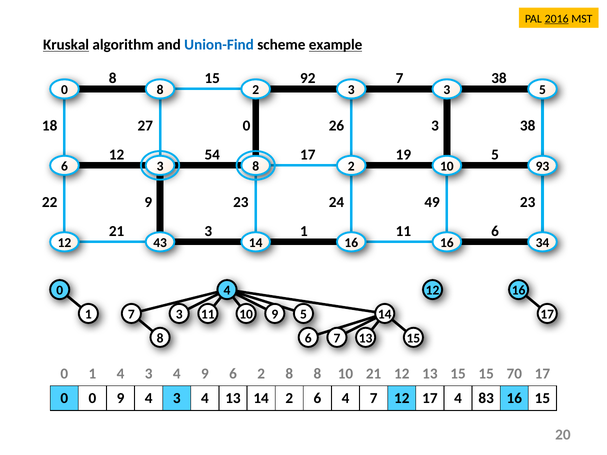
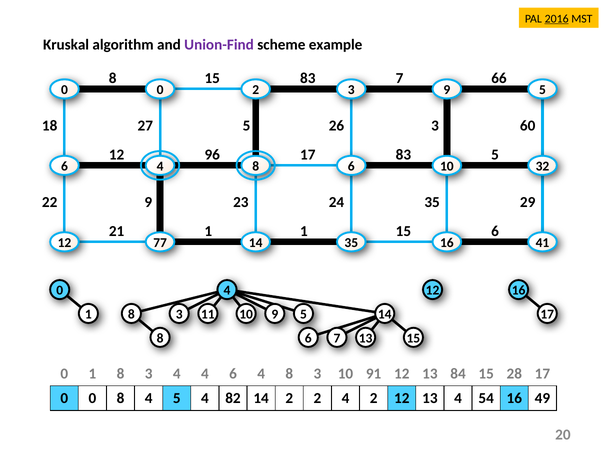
Kruskal underline: present -> none (66, 45)
Union-Find colour: blue -> purple (219, 45)
example underline: present -> none (336, 45)
15 92: 92 -> 83 (308, 78)
7 38: 38 -> 66 (499, 78)
8: 8 -> 0 (160, 90)
3 3: 3 -> 9 (447, 90)
18 0: 0 -> 5 (247, 126)
26 38: 38 -> 60 (528, 126)
54: 54 -> 96 (212, 155)
17 19: 19 -> 83 (403, 155)
3: 3 -> 4 (160, 166)
2: 2 -> 6 (351, 166)
93: 93 -> 32 (542, 166)
23 49: 49 -> 35 (432, 203)
24 23: 23 -> 29 (528, 203)
21 3: 3 -> 1 (208, 231)
11: 11 -> 15 (403, 231)
43: 43 -> 77 (160, 243)
14 16: 16 -> 35 (351, 243)
34: 34 -> 41 (542, 243)
7: 7 -> 8 (131, 315)
4: 4 -> 8 (120, 374)
4 9: 9 -> 4 (205, 374)
2: 2 -> 4 (261, 374)
8: 8 -> 3 (317, 374)
10 21: 21 -> 91 (374, 374)
13 15: 15 -> 84 (458, 374)
70: 70 -> 28 (514, 374)
0 9: 9 -> 8 (120, 399)
3: 3 -> 5 (177, 399)
4 13: 13 -> 82 (233, 399)
2 6: 6 -> 2 (317, 399)
7: 7 -> 2 (374, 399)
17: 17 -> 13 (430, 399)
83: 83 -> 54 (486, 399)
16 15: 15 -> 49 (542, 399)
